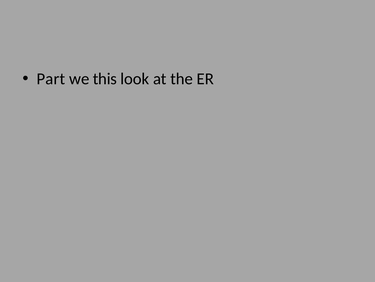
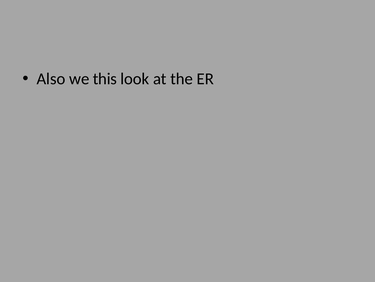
Part: Part -> Also (51, 79)
